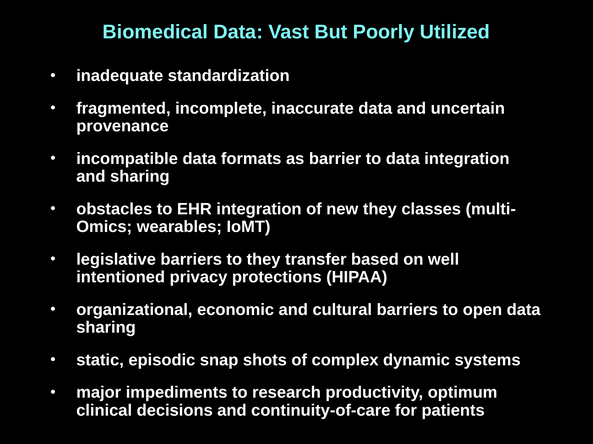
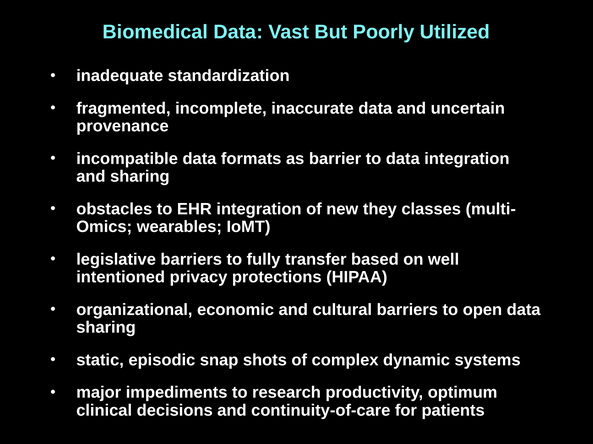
to they: they -> fully (264, 260)
